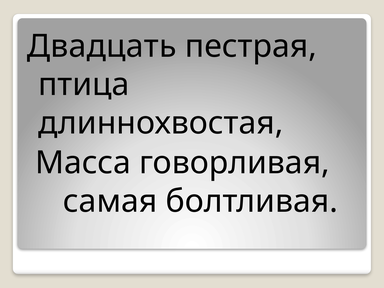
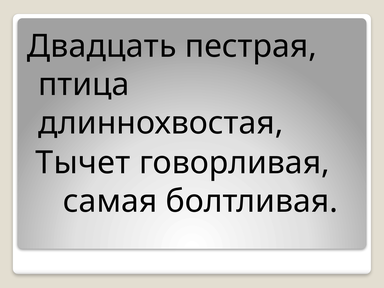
Масса: Масса -> Тычет (83, 163)
